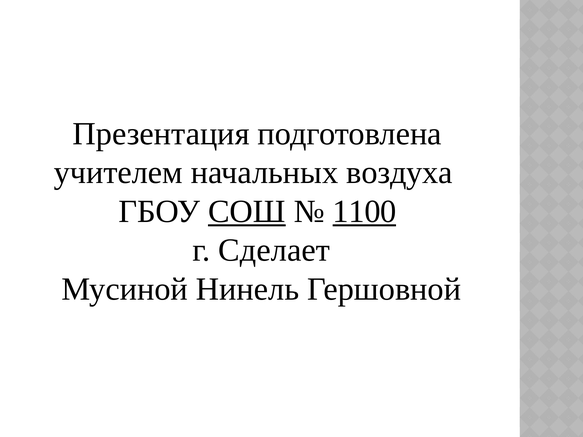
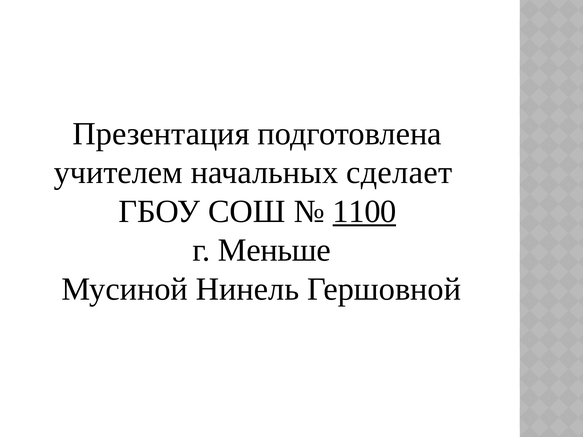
воздуха: воздуха -> сделает (399, 173)
СОШ underline: present -> none (247, 212)
Сделает: Сделает -> Меньше (274, 250)
